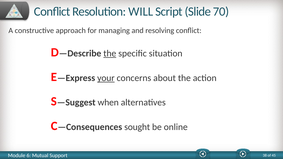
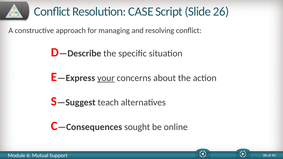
WILL: WILL -> CASE (141, 11)
70: 70 -> 26 (221, 11)
the underline: present -> none (110, 54)
when: when -> teach (108, 103)
